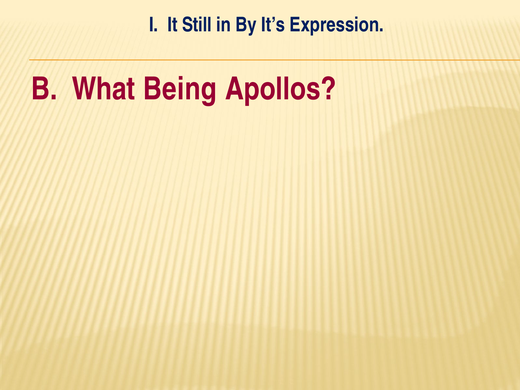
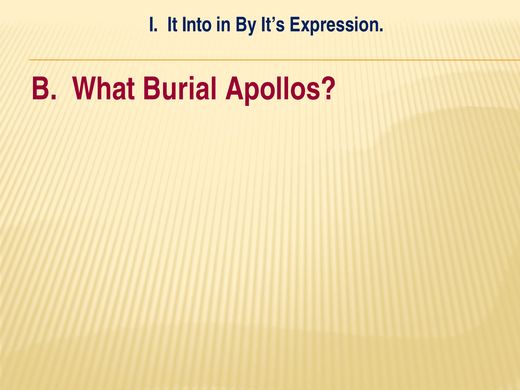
Still: Still -> Into (197, 25)
Being: Being -> Burial (180, 89)
